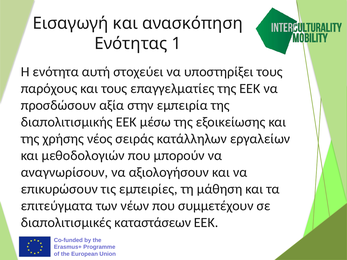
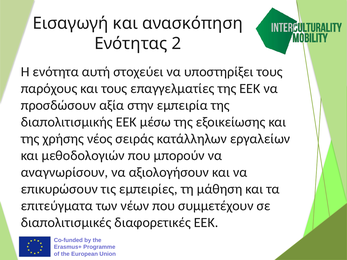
1: 1 -> 2 (176, 44)
καταστάσεων: καταστάσεων -> διαφορετικές (153, 223)
